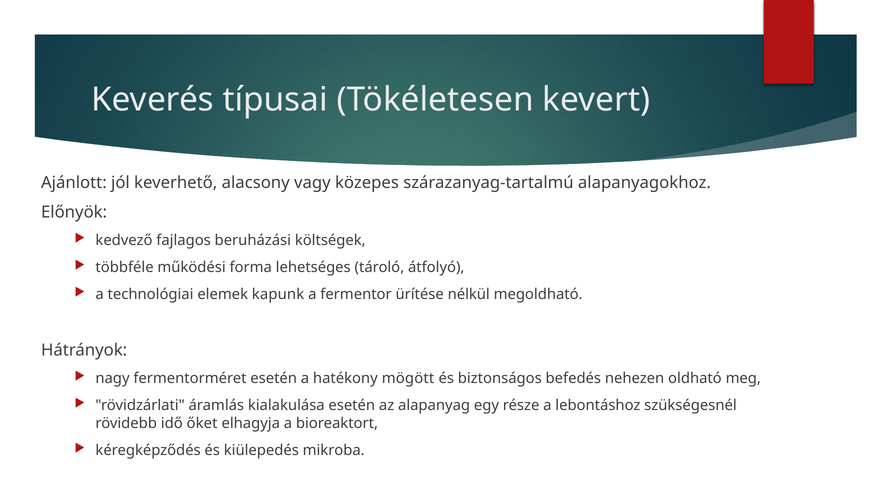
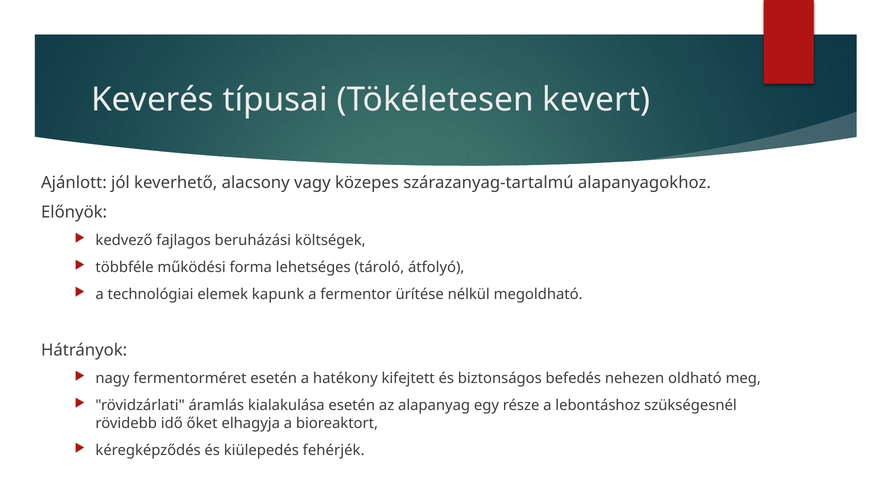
mögött: mögött -> kifejtett (408, 378)
mikroba: mikroba -> fehérjék (334, 450)
